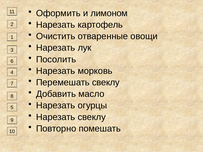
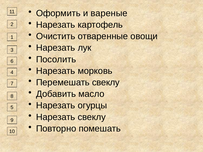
лимоном: лимоном -> вареные (109, 13)
